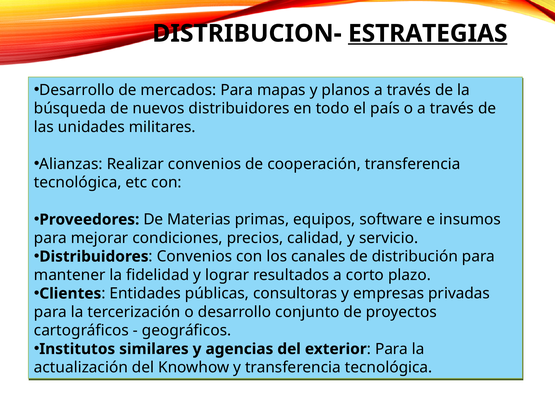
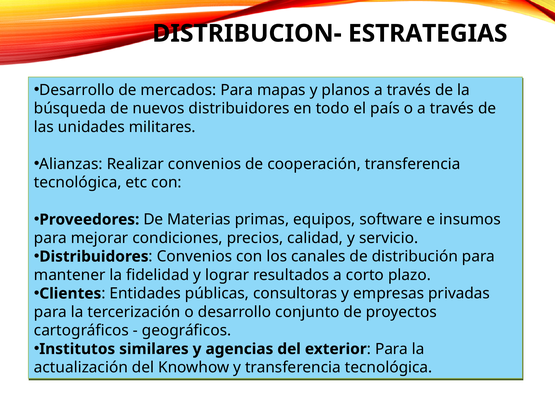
ESTRATEGIAS underline: present -> none (428, 33)
